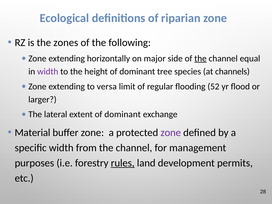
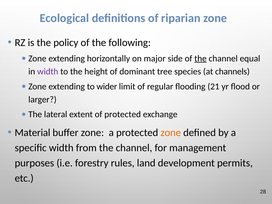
zones: zones -> policy (66, 43)
versa: versa -> wider (107, 86)
52: 52 -> 21 (213, 86)
extent of dominant: dominant -> protected (123, 114)
zone colour: purple -> orange (171, 133)
rules underline: present -> none (123, 163)
